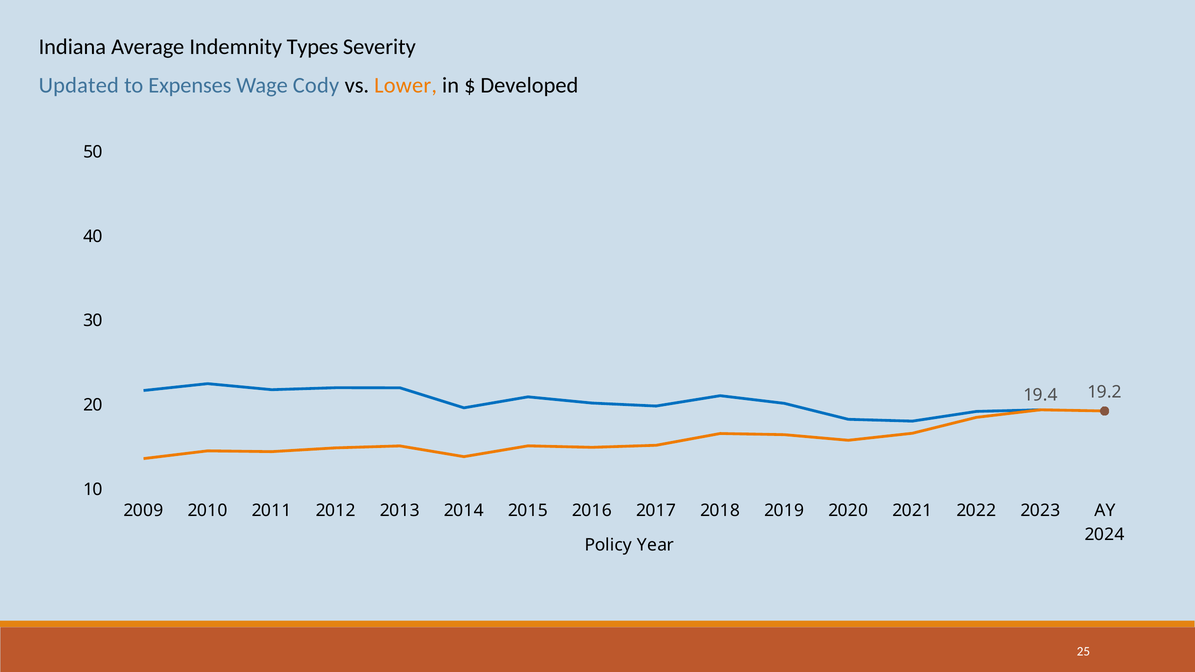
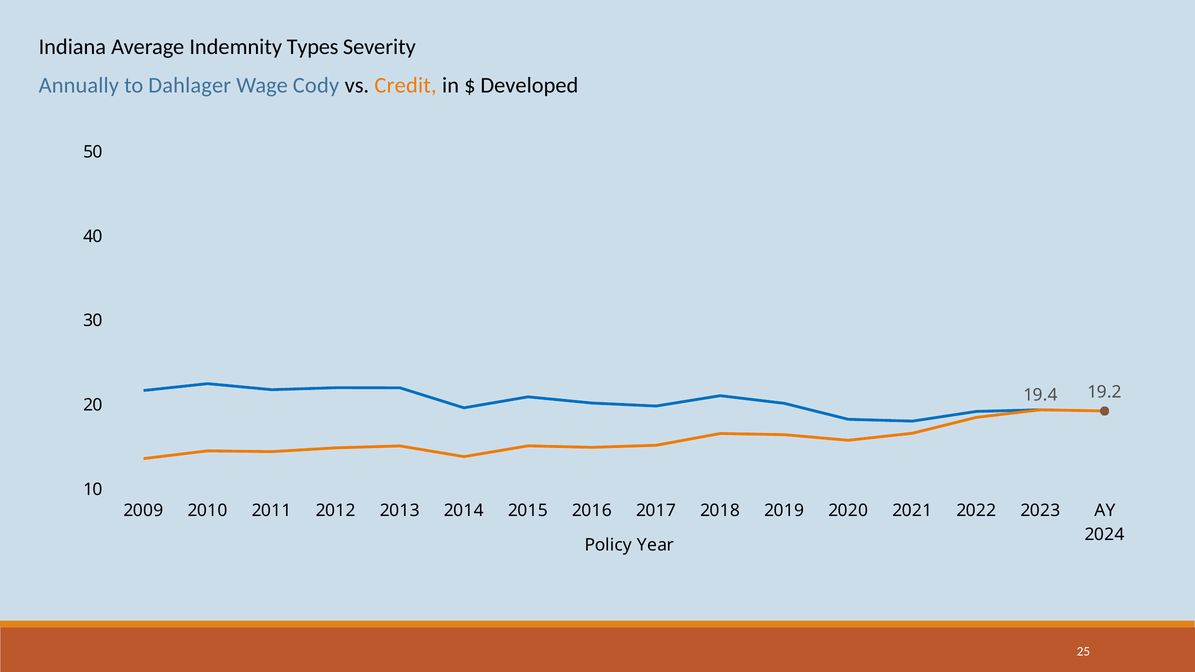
Updated: Updated -> Annually (79, 86)
Expenses: Expenses -> Dahlager (190, 86)
Lower: Lower -> Credit (406, 86)
